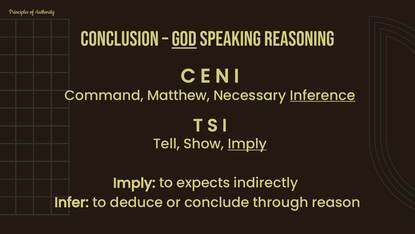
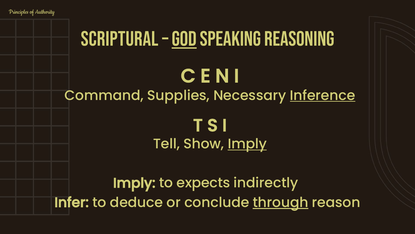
Conclusion: Conclusion -> Scriptural (120, 39)
Matthew: Matthew -> Supplies (178, 95)
through underline: none -> present (281, 202)
